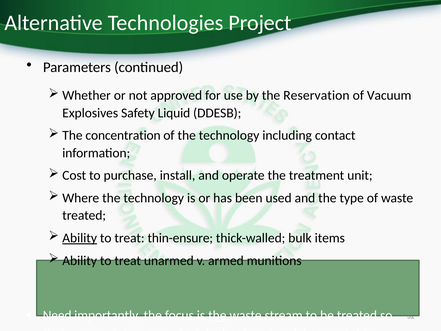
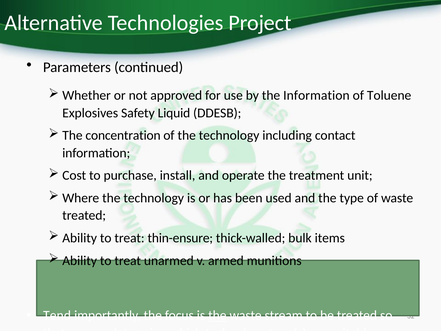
the Reservation: Reservation -> Information (316, 95)
Vacuum: Vacuum -> Toluene (389, 95)
Ability underline: present -> none (80, 238)
Need: Need -> Tend (57, 315)
